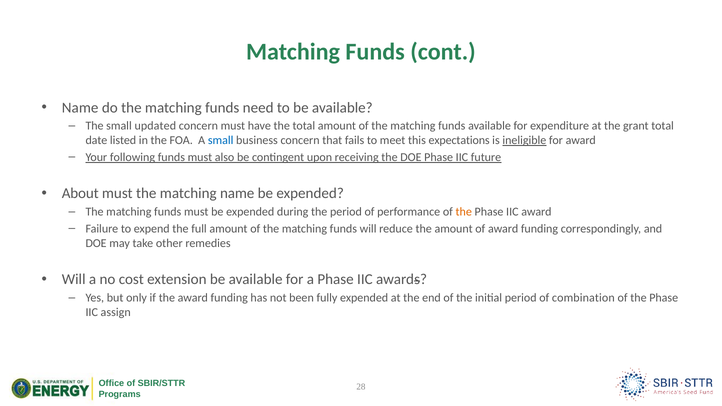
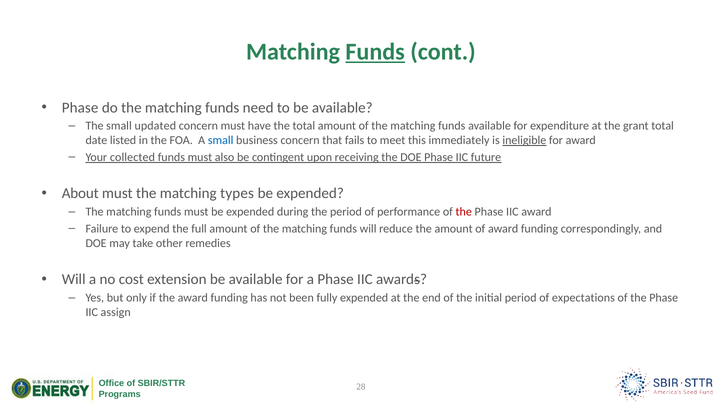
Funds underline: none -> present (375, 52)
Name: Name -> Phase (80, 108)
expectations: expectations -> immediately (459, 140)
following: following -> collected (132, 157)
matching name: name -> types (237, 194)
the colour: orange -> red (464, 212)
combination: combination -> expectations (583, 298)
